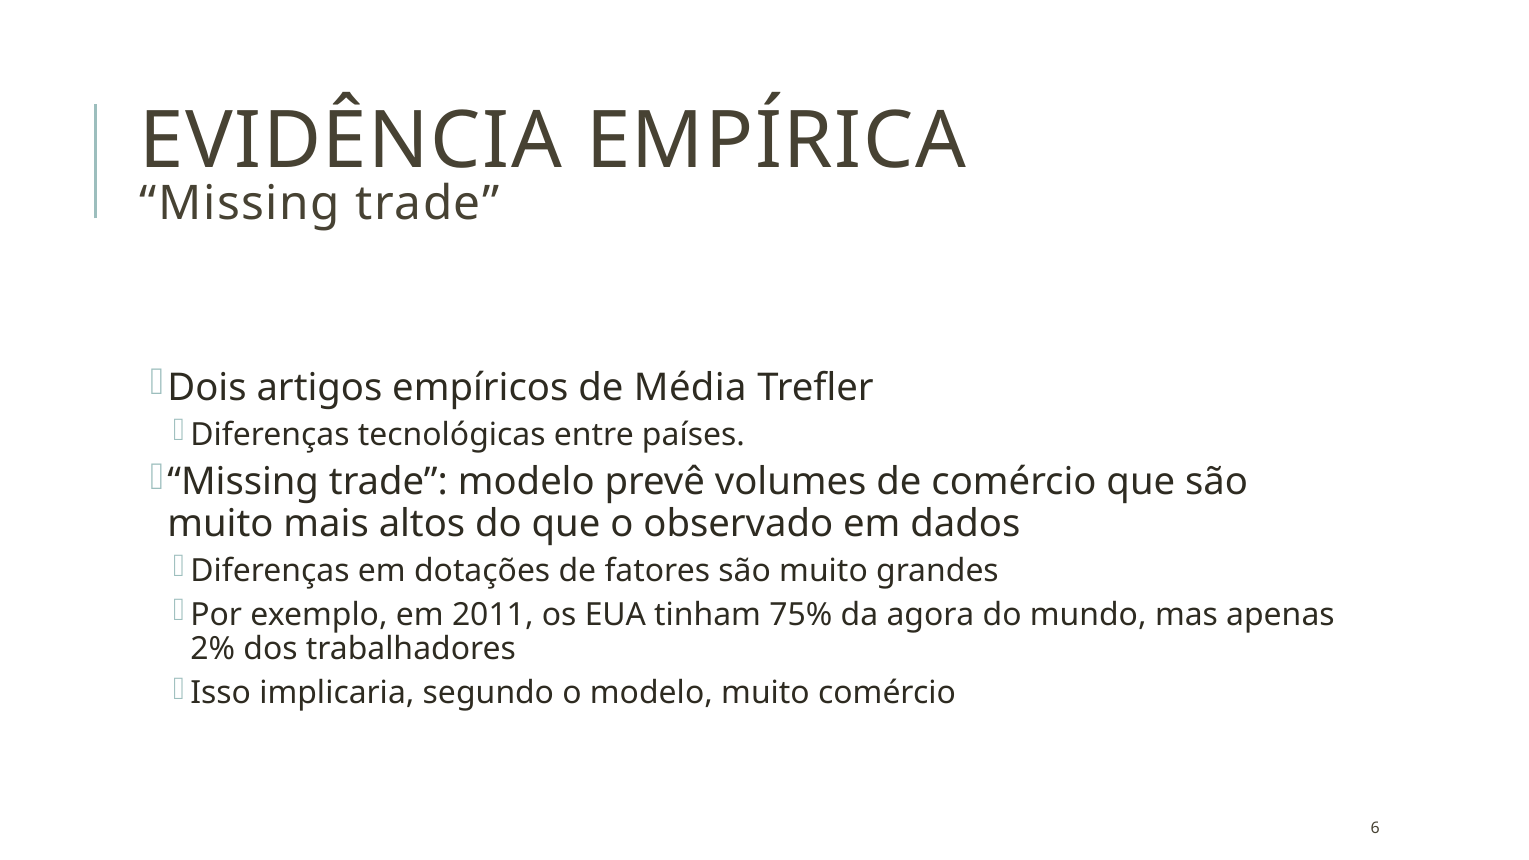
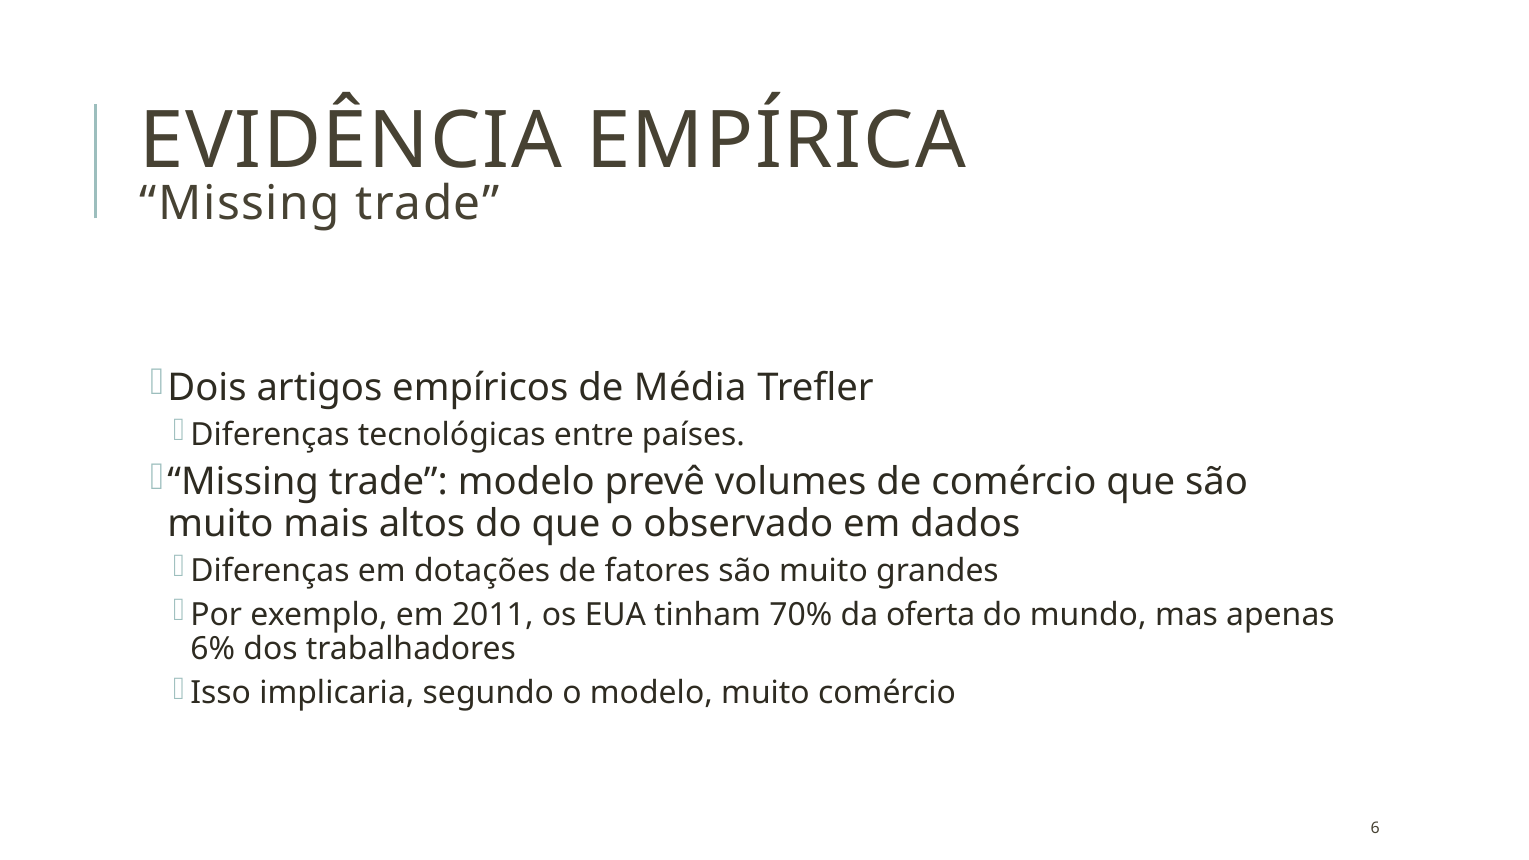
75%: 75% -> 70% (801, 615)
agora: agora -> oferta (931, 615)
2%: 2% -> 6% (213, 649)
